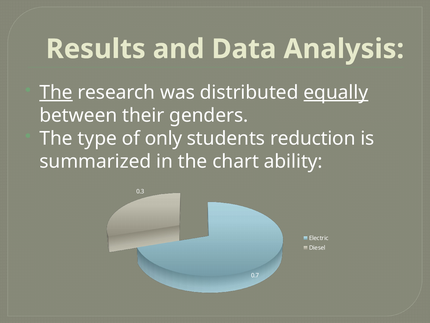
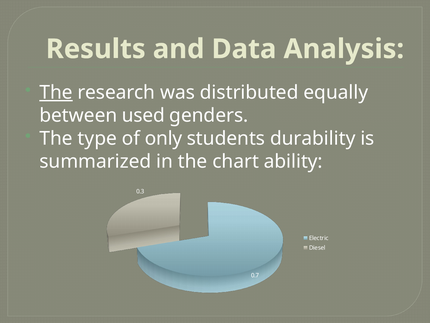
equally underline: present -> none (336, 92)
their: their -> used (143, 115)
reduction: reduction -> durability (313, 138)
